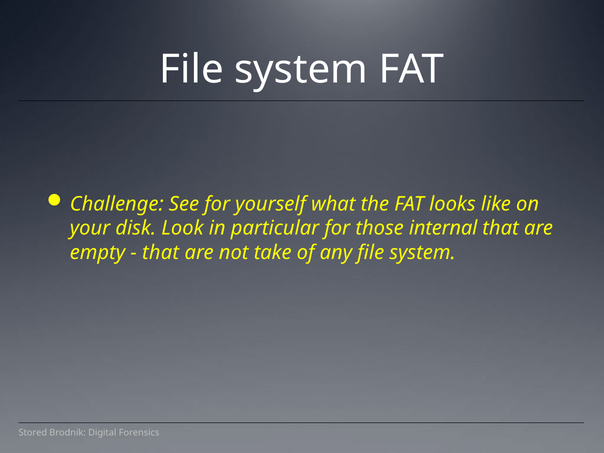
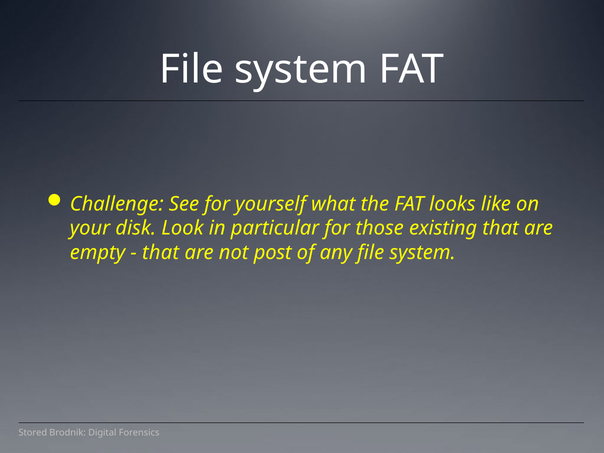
internal: internal -> existing (443, 228)
take: take -> post (273, 252)
